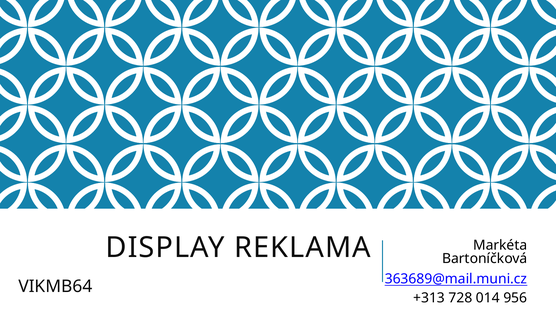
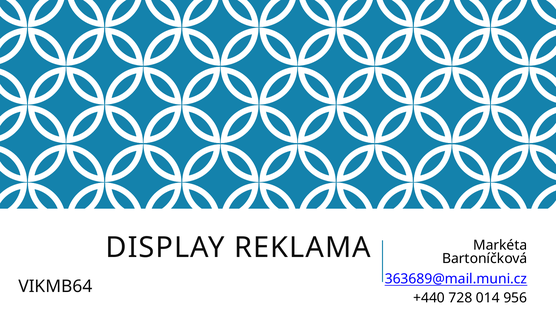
+313: +313 -> +440 (429, 298)
